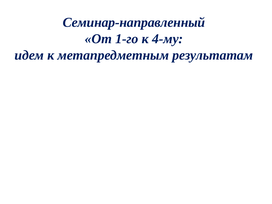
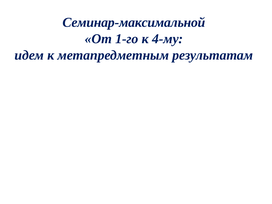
Семинар-направленный: Семинар-направленный -> Семинар-максимальной (134, 22)
